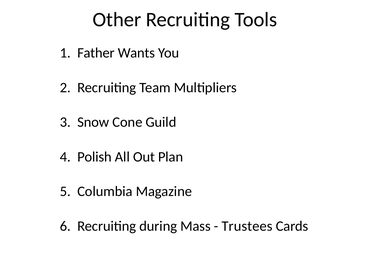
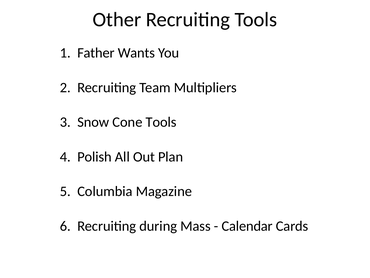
Cone Guild: Guild -> Tools (161, 122)
Trustees: Trustees -> Calendar (247, 226)
